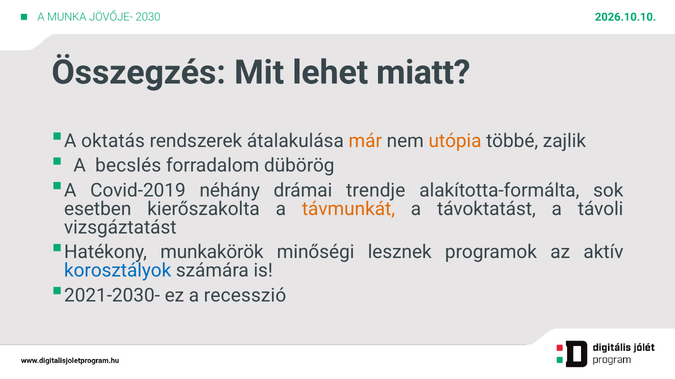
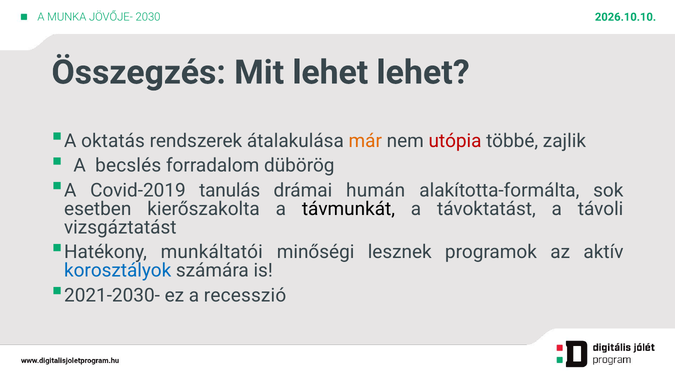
lehet miatt: miatt -> lehet (423, 73)
utópia colour: orange -> red (455, 141)
néhány: néhány -> tanulás (230, 191)
trendje: trendje -> humán (376, 191)
távmunkát colour: orange -> black (348, 209)
munkakörök: munkakörök -> munkáltatói (212, 253)
